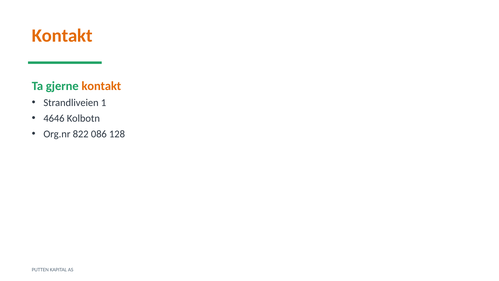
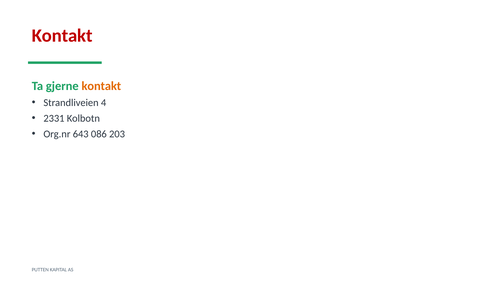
Kontakt colour: orange -> red (62, 36)
1: 1 -> 4 (104, 103)
4646: 4646 -> 2331 (54, 118)
822: 822 -> 643 (81, 134)
128: 128 -> 203 (117, 134)
